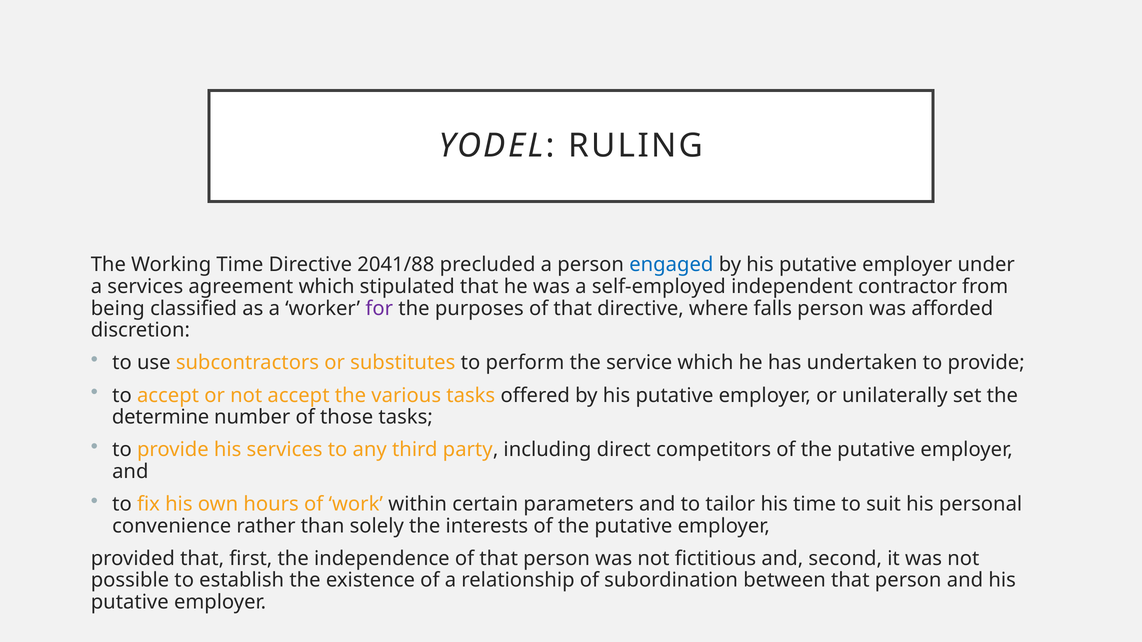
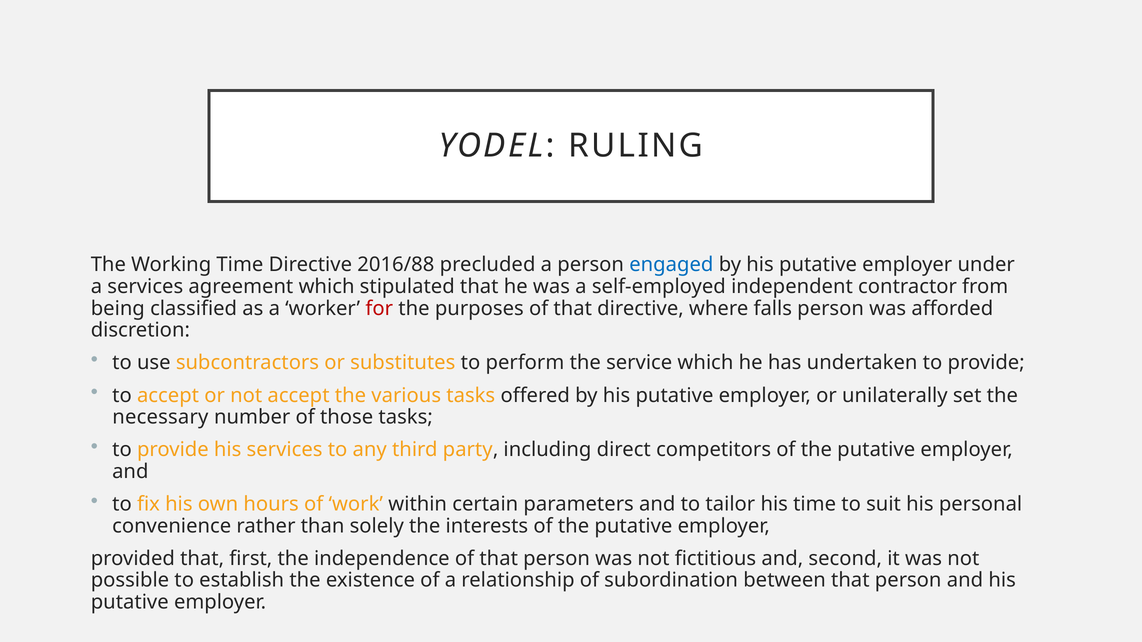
2041/88: 2041/88 -> 2016/88 (396, 265)
for colour: purple -> red (379, 309)
determine: determine -> necessary (160, 417)
